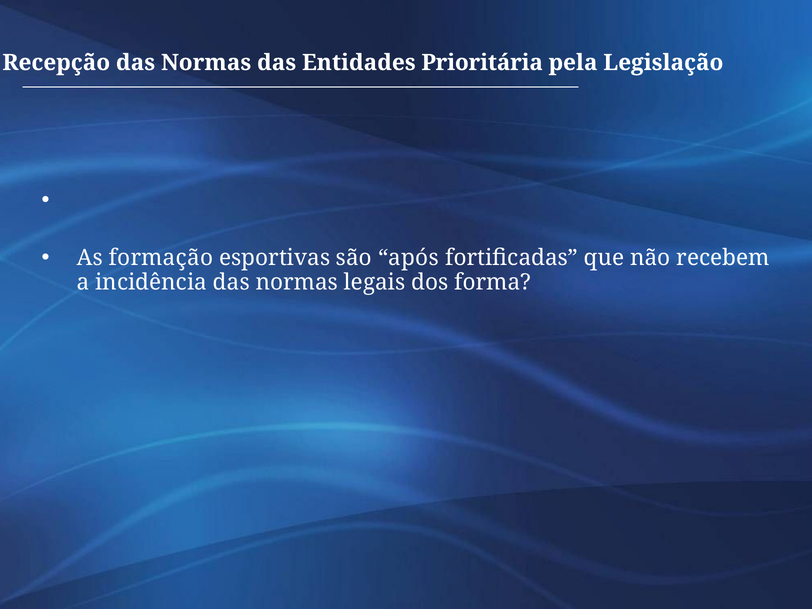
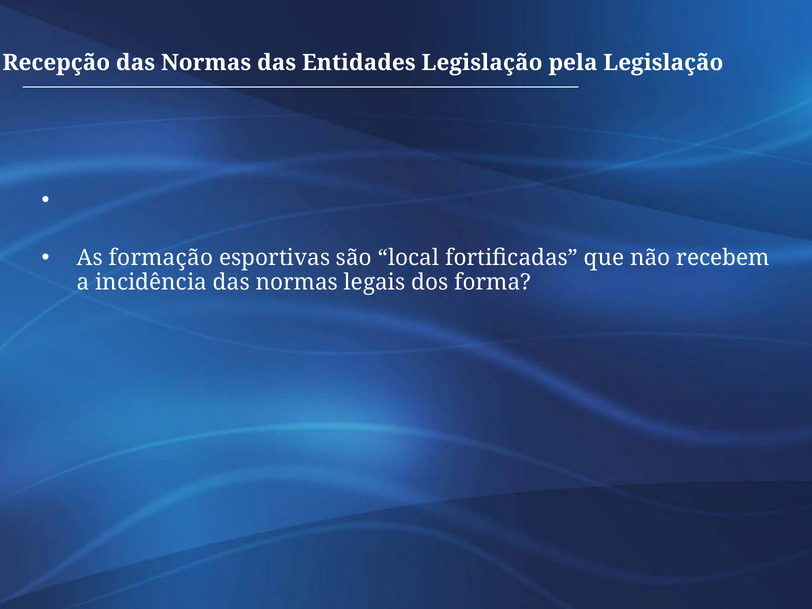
Entidades Prioritária: Prioritária -> Legislação (482, 63)
após: após -> local (409, 258)
